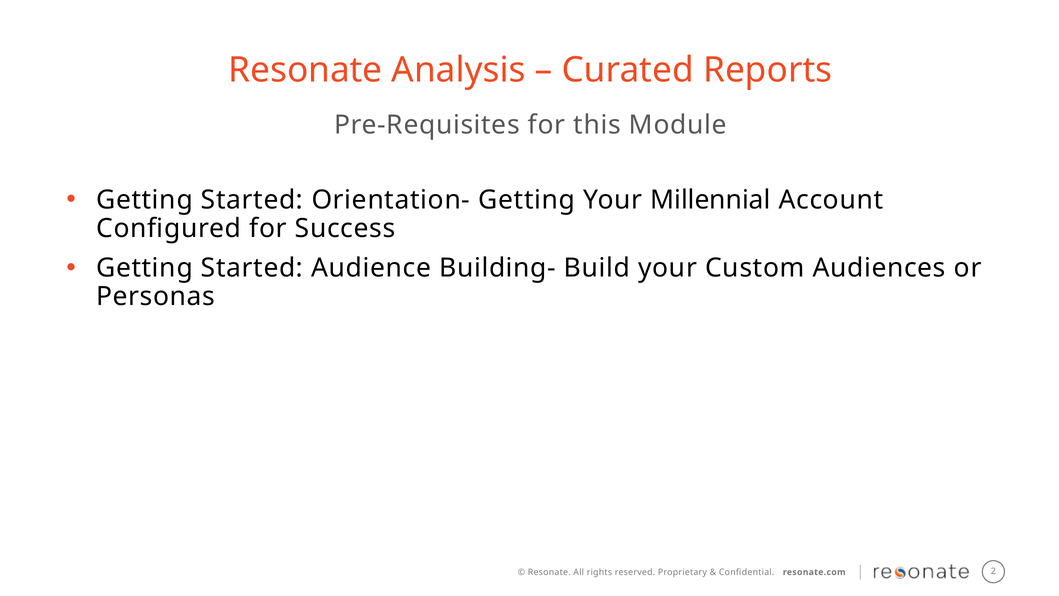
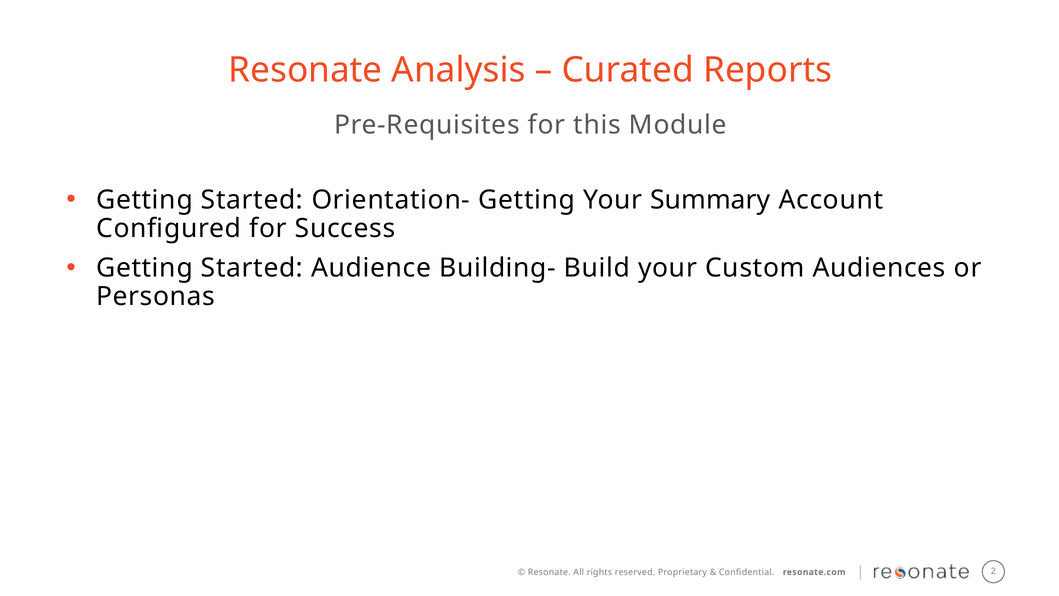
Millennial: Millennial -> Summary (710, 200)
